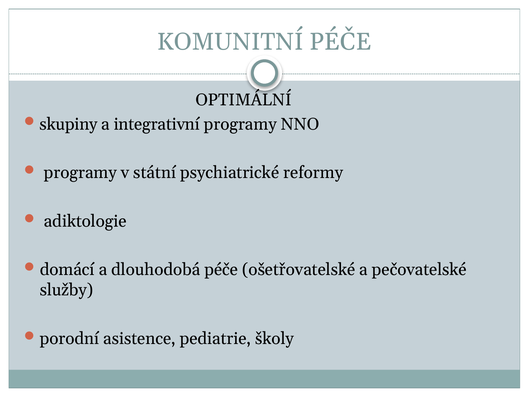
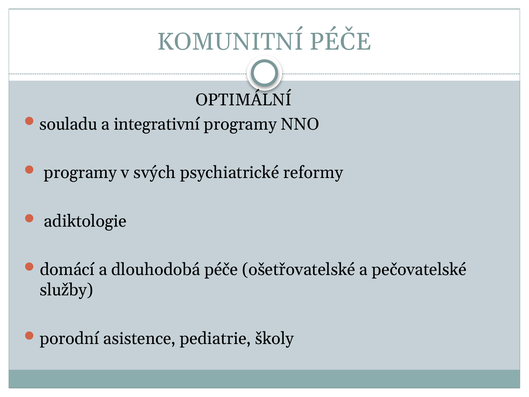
skupiny: skupiny -> souladu (69, 124)
státní: státní -> svých (155, 173)
